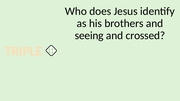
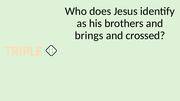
seeing: seeing -> brings (89, 36)
